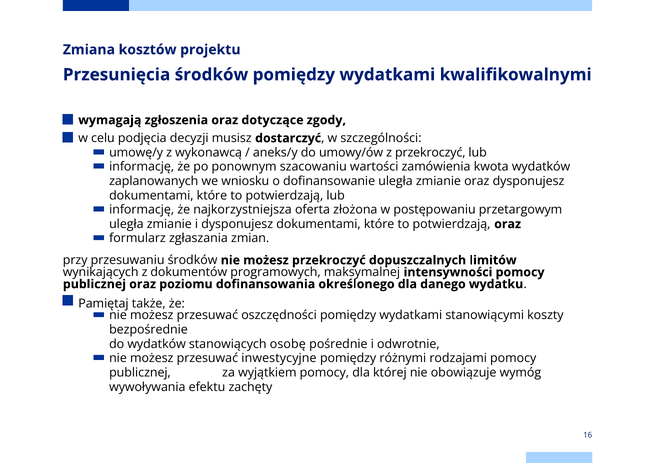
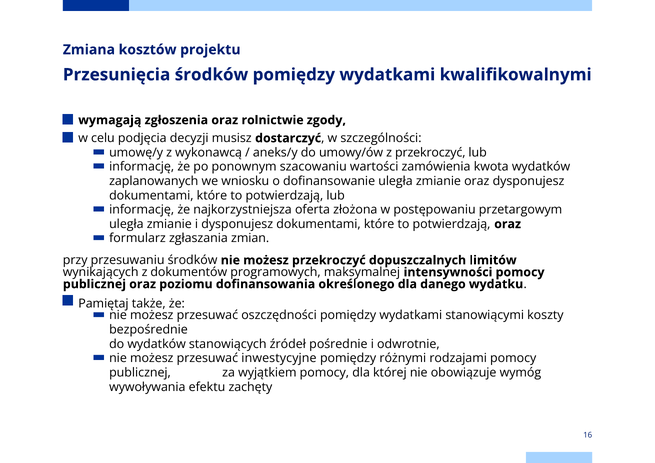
dotyczące: dotyczące -> rolnictwie (273, 120)
osobę: osobę -> źródeł (288, 344)
